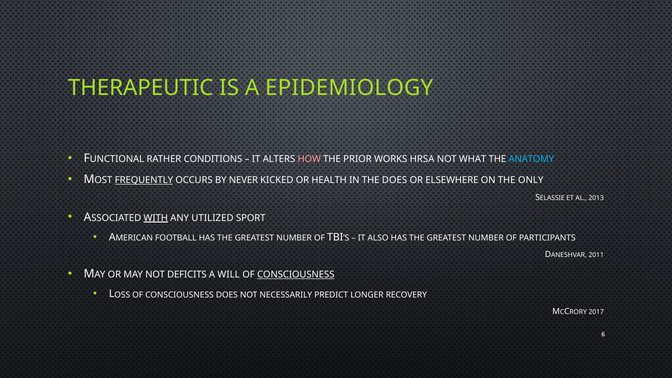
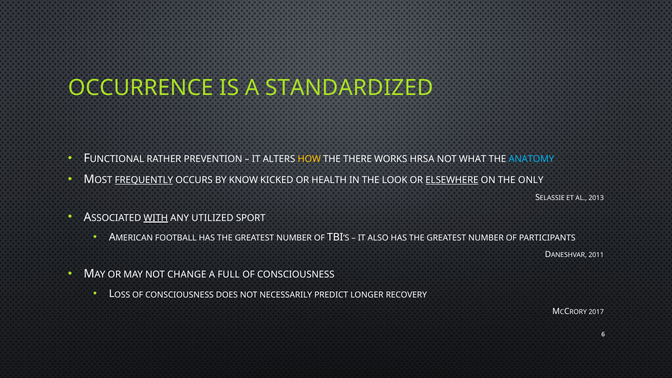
THERAPEUTIC: THERAPEUTIC -> OCCURRENCE (141, 88)
EPIDEMIOLOGY: EPIDEMIOLOGY -> STANDARDIZED (349, 88)
CONDITIONS: CONDITIONS -> PREVENTION (213, 159)
HOW colour: pink -> yellow (309, 159)
PRIOR: PRIOR -> THERE (358, 159)
NEVER: NEVER -> KNOW (244, 180)
THE DOES: DOES -> LOOK (395, 180)
ELSEWHERE underline: none -> present (452, 180)
DEFICITS: DEFICITS -> CHANGE (187, 275)
WILL: WILL -> FULL (229, 275)
CONSCIOUSNESS underline: present -> none (296, 275)
